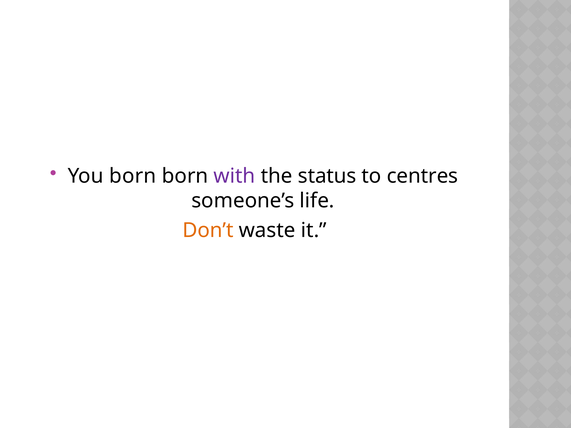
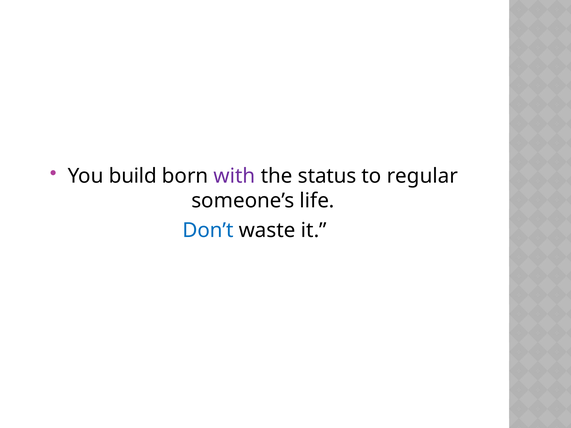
You born: born -> build (133, 176)
centres: centres -> regular (422, 176)
Don’t colour: orange -> blue (208, 230)
